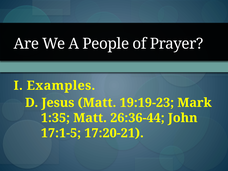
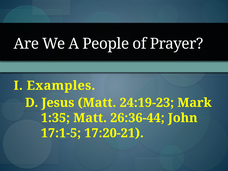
19:19-23: 19:19-23 -> 24:19-23 (147, 103)
